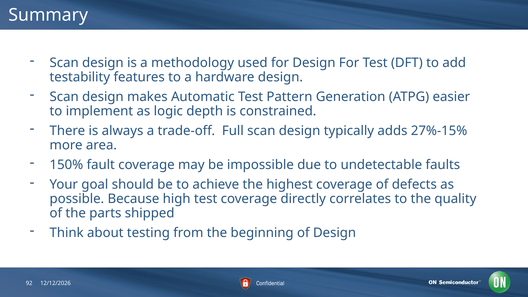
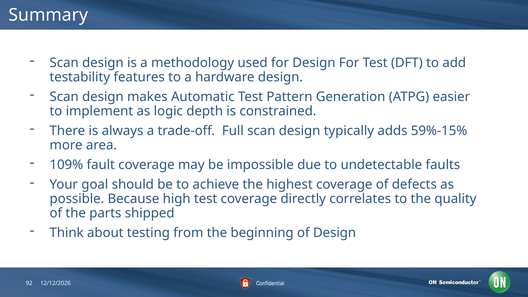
27%-15%: 27%-15% -> 59%-15% (439, 131)
150%: 150% -> 109% (66, 165)
